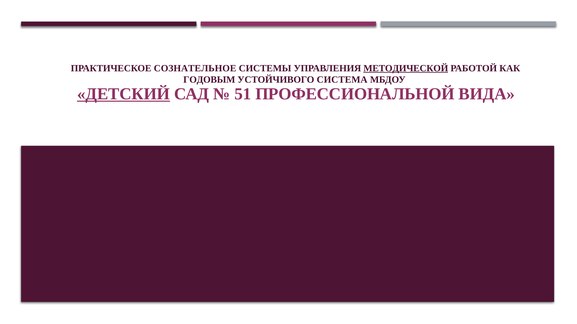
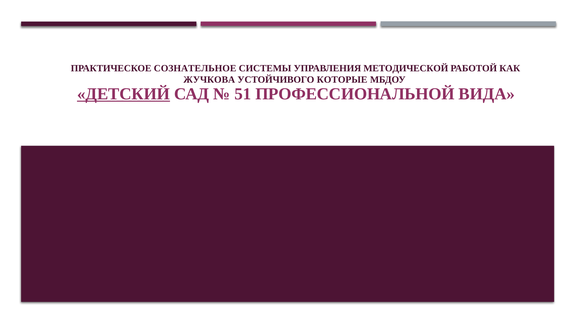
МЕТОДИЧЕСКОЙ underline: present -> none (406, 68)
ГОДОВЫМ: ГОДОВЫМ -> ЖУЧКОВА (209, 80)
СИСТЕМА: СИСТЕМА -> КОТОРЫЕ (342, 80)
